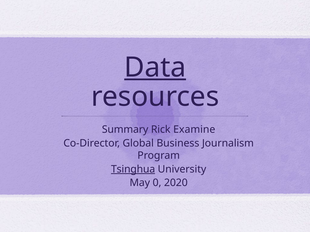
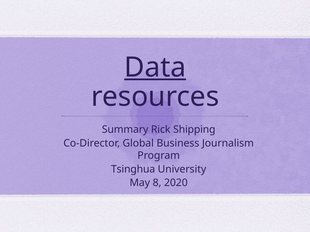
Examine: Examine -> Shipping (194, 130)
Tsinghua underline: present -> none (133, 170)
0: 0 -> 8 (157, 183)
